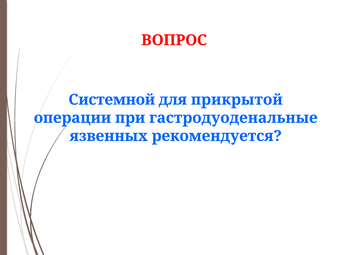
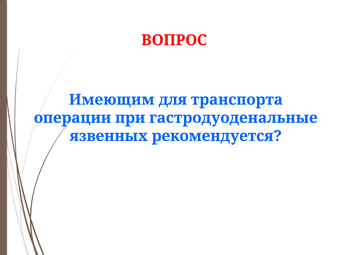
Системной: Системной -> Имеющим (112, 100)
прикрытой: прикрытой -> транспорта (237, 100)
